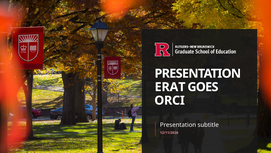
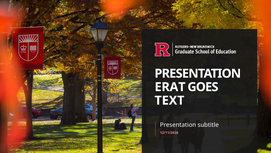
ORCI: ORCI -> TEXT (169, 100)
